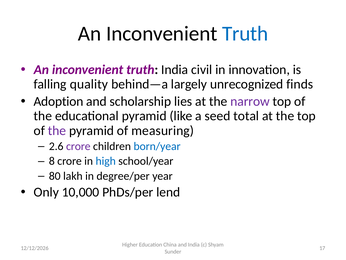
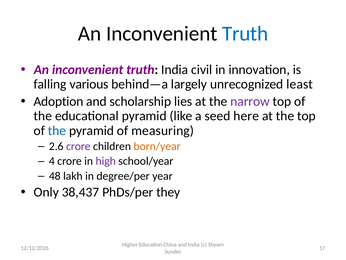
quality: quality -> various (89, 84)
finds: finds -> least (300, 84)
total: total -> here (246, 116)
the colour: purple -> blue (57, 130)
born/year colour: blue -> orange (157, 146)
8: 8 -> 4 (52, 161)
high colour: blue -> purple (106, 161)
80: 80 -> 48 (55, 176)
10,000: 10,000 -> 38,437 (81, 192)
lend: lend -> they (168, 192)
